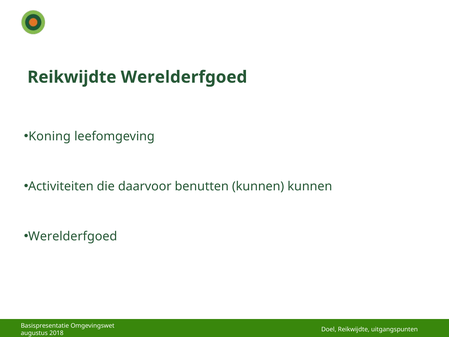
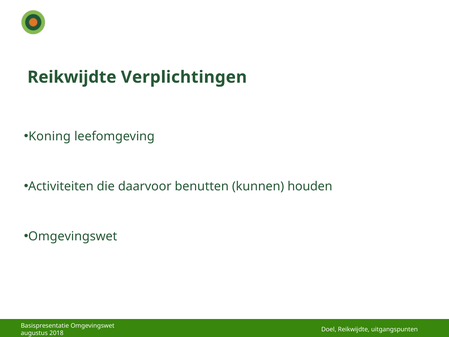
Reikwijdte Werelderfgoed: Werelderfgoed -> Verplichtingen (184, 77)
kunnen kunnen: kunnen -> houden (310, 186)
Werelderfgoed: Werelderfgoed -> Omgevingswet (73, 236)
